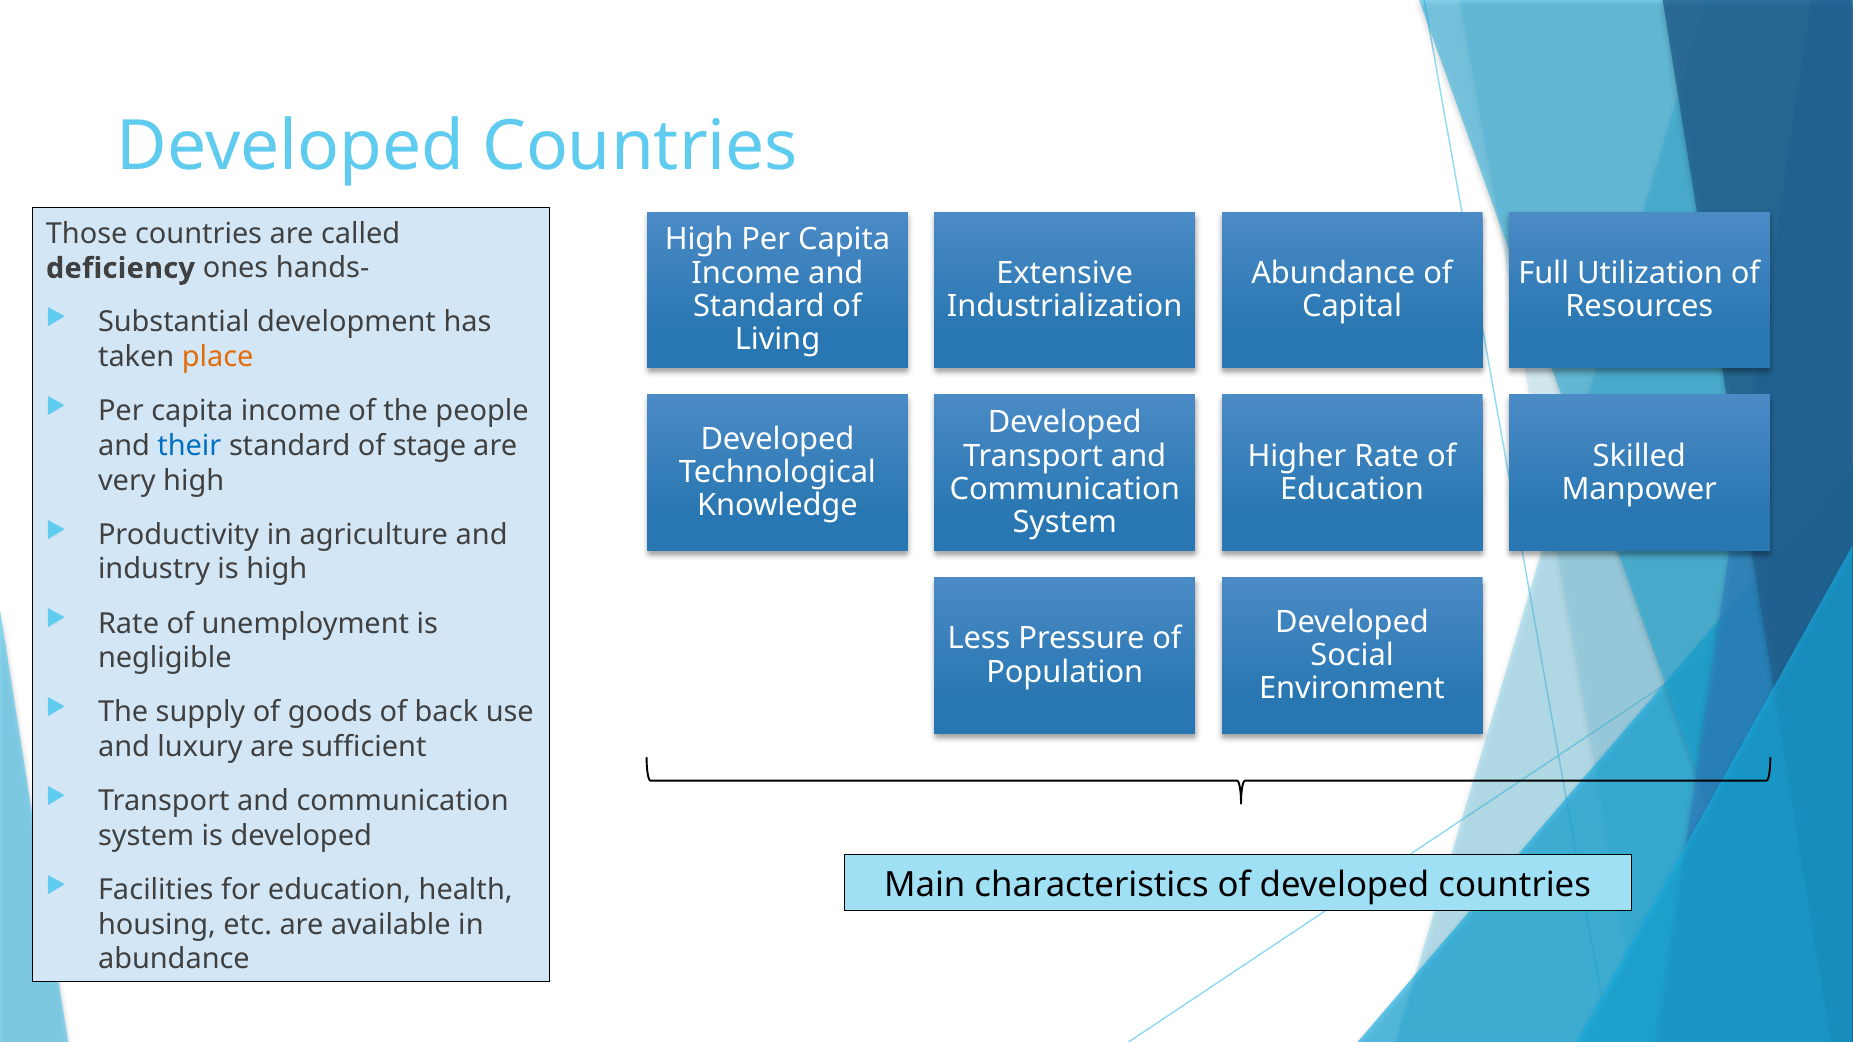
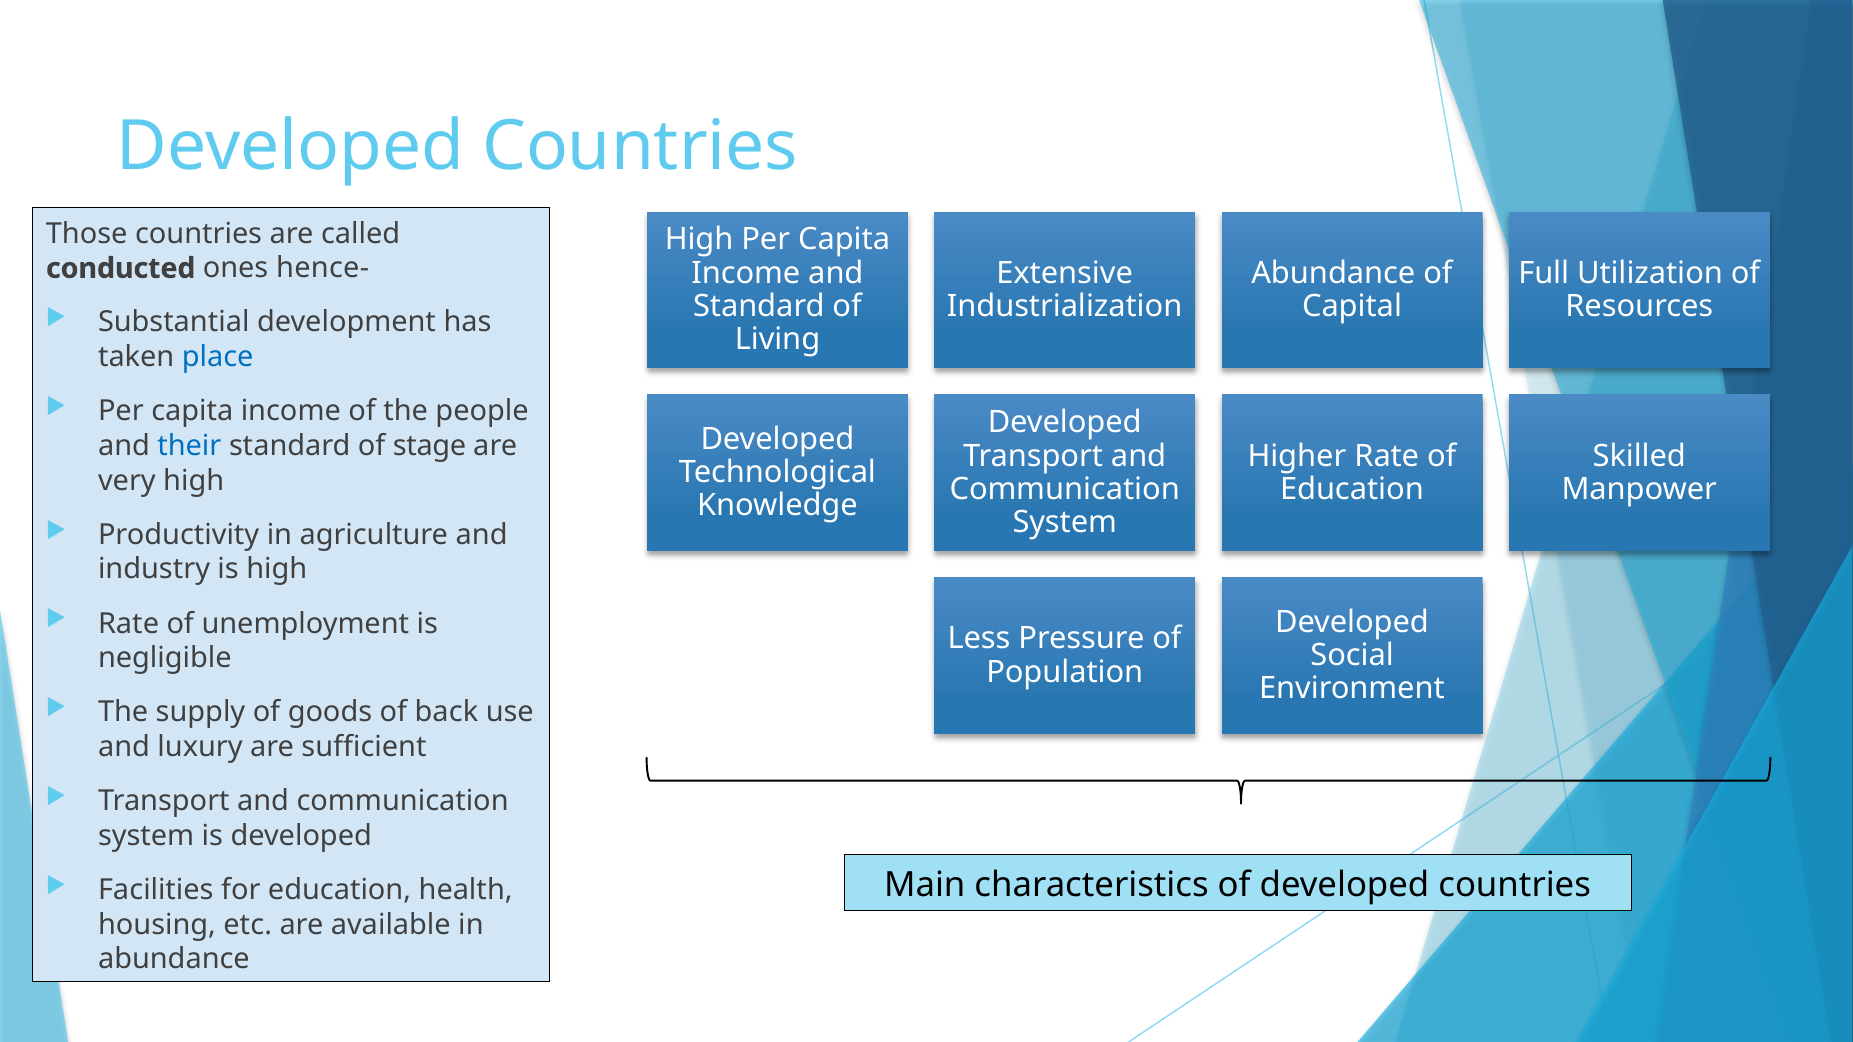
deficiency: deficiency -> conducted (121, 268)
hands-: hands- -> hence- (323, 268)
place colour: orange -> blue (218, 357)
